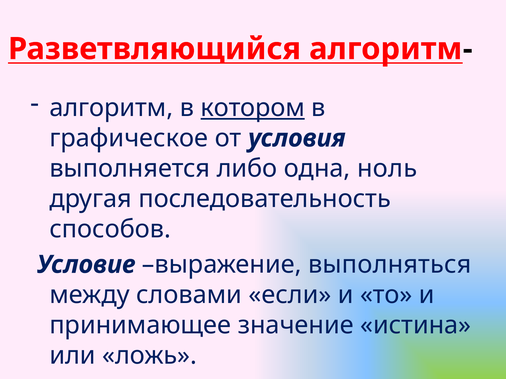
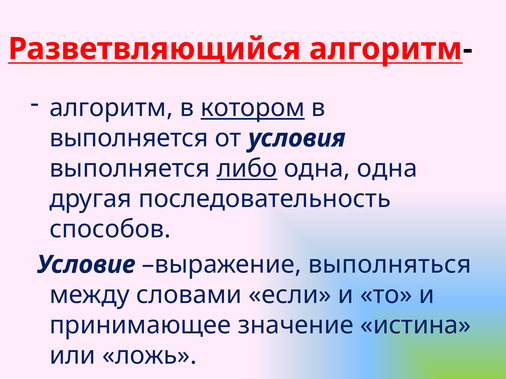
графическое: графическое -> выполняется (129, 138)
либо underline: none -> present (247, 169)
одна ноль: ноль -> одна (387, 169)
